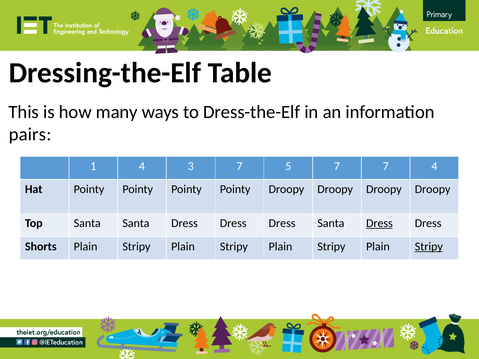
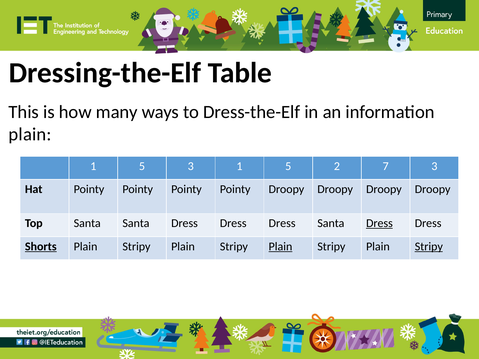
pairs: pairs -> plain (30, 134)
4: 4 -> 5 (142, 166)
3 7: 7 -> 1 (239, 166)
5 7: 7 -> 2 (337, 166)
7 4: 4 -> 3 (434, 166)
Shorts underline: none -> present (41, 247)
Plain underline: none -> present (280, 247)
